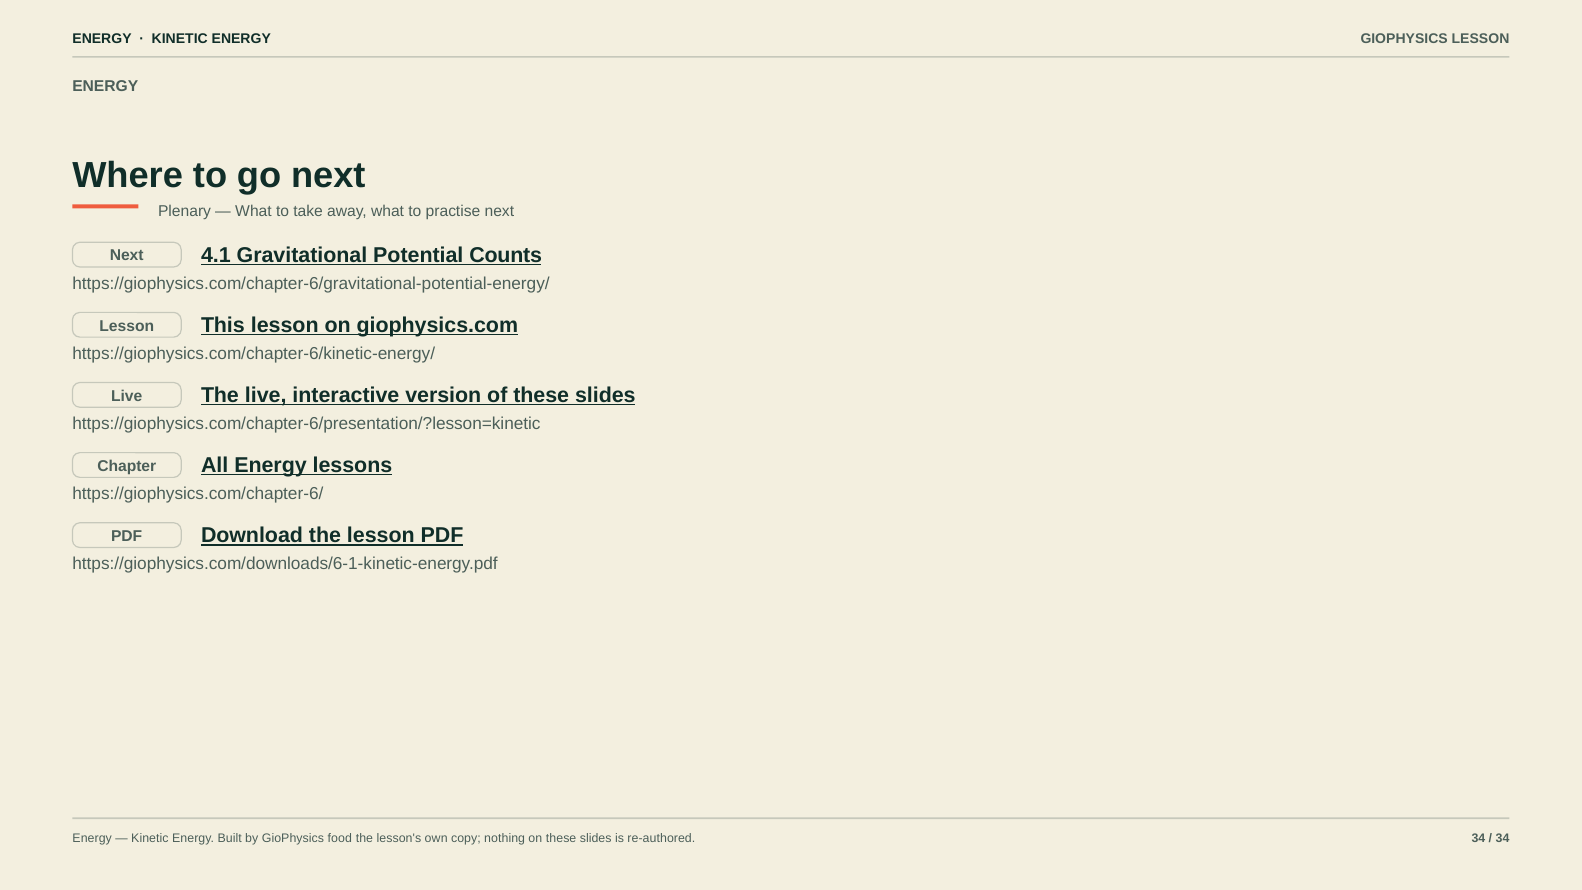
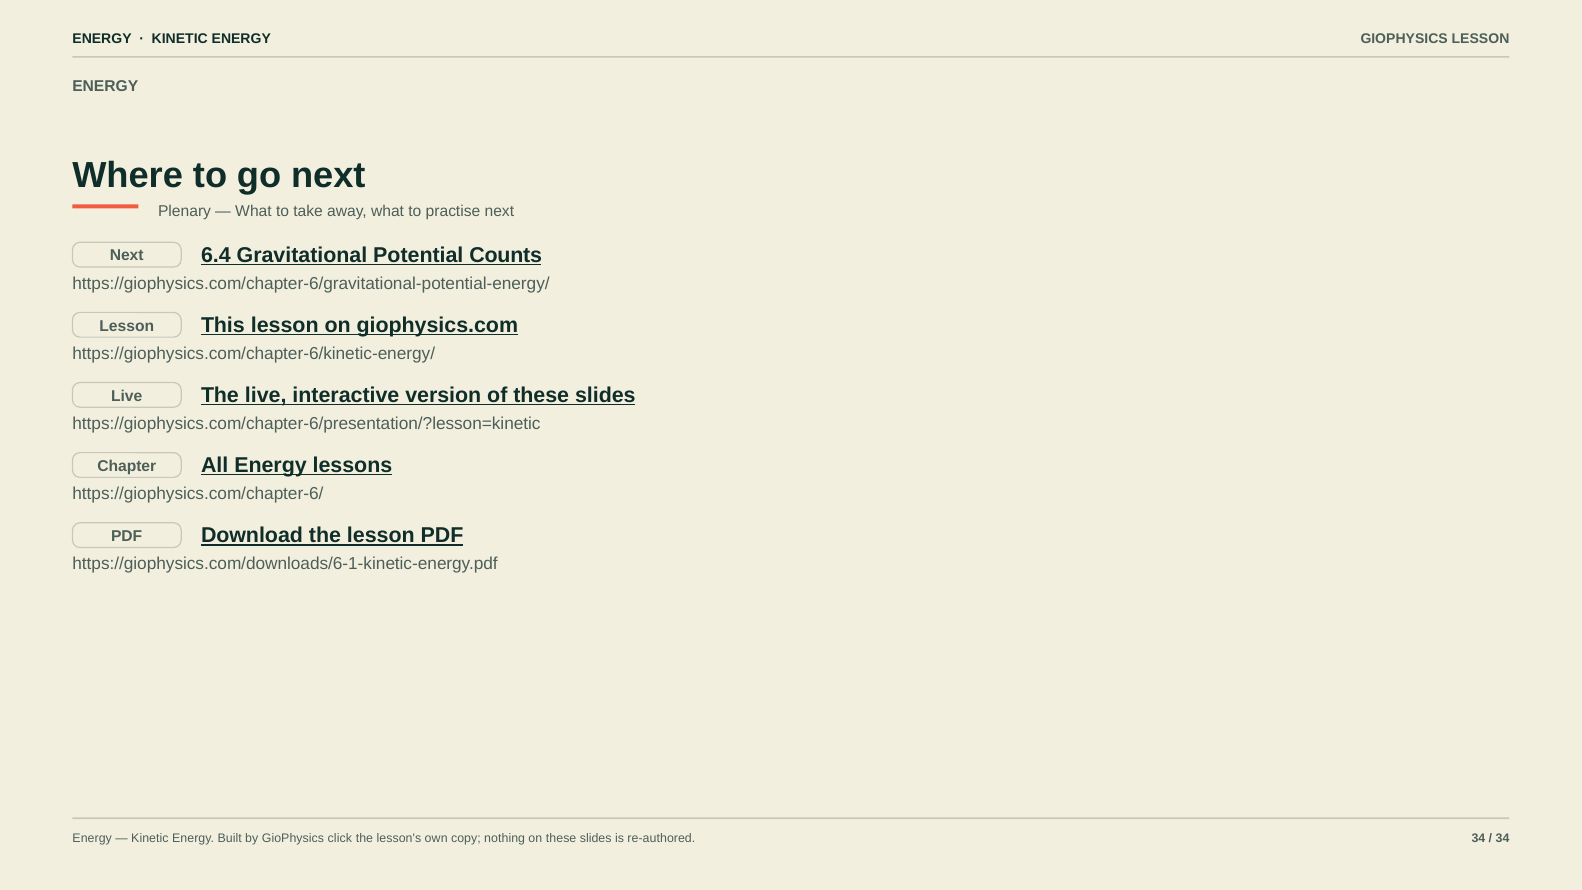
4.1: 4.1 -> 6.4 (216, 255)
food: food -> click (340, 839)
